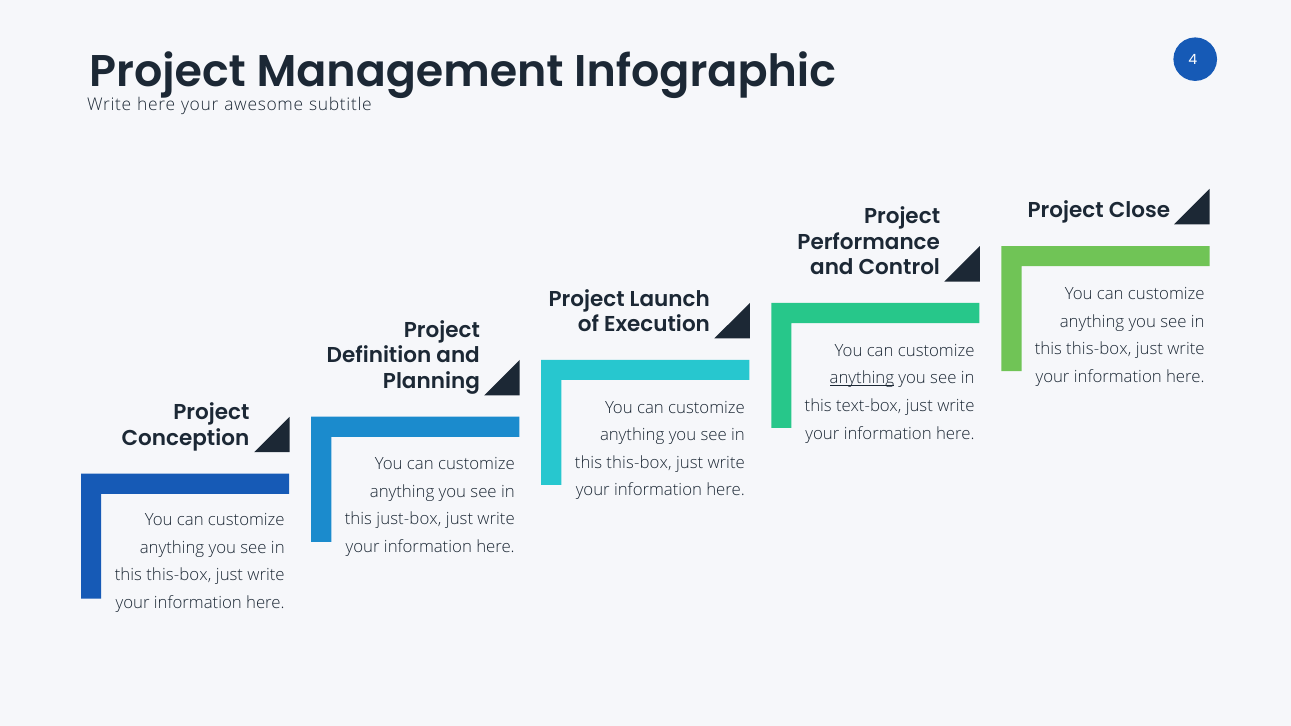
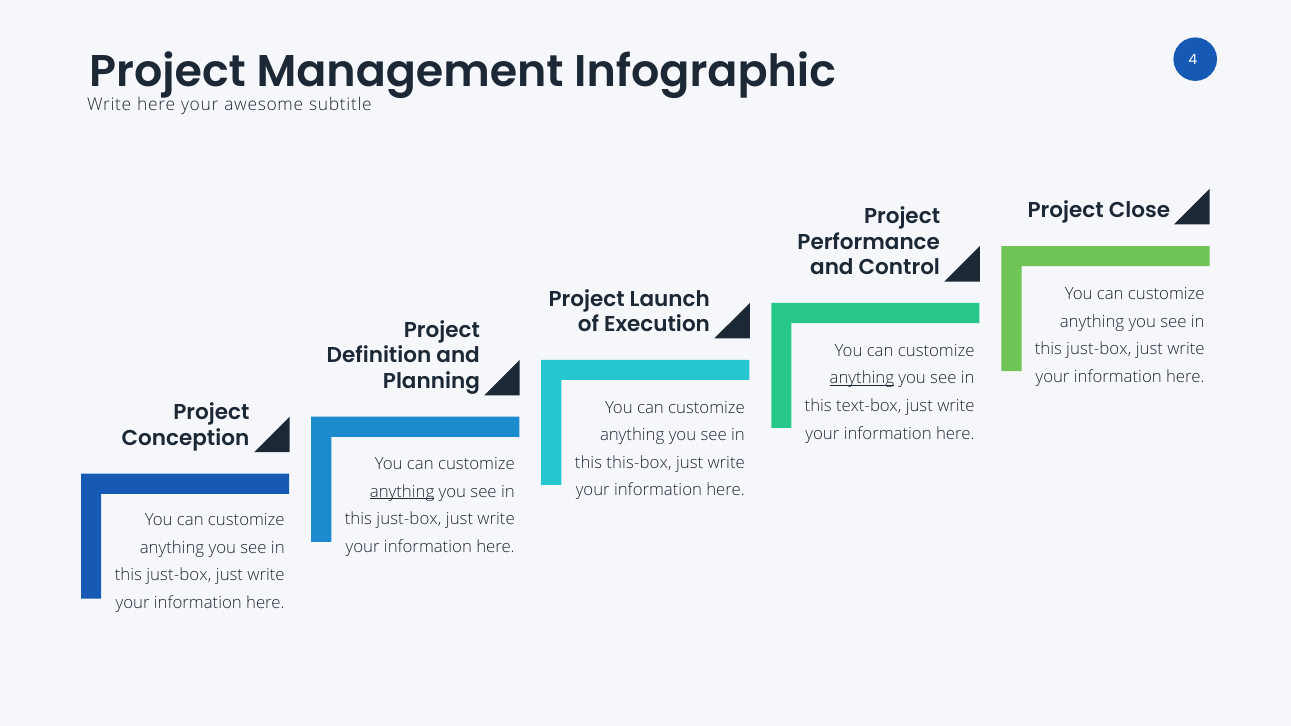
this-box: this-box -> just-box (1099, 349)
anything underline: none -> present (402, 492)
this-box: this-box -> just-box (179, 575)
